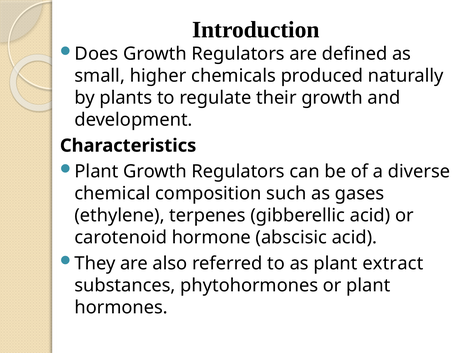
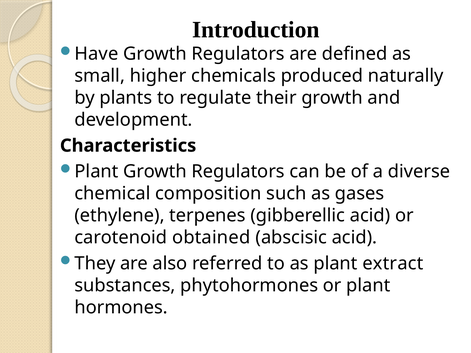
Does: Does -> Have (96, 54)
hormone: hormone -> obtained (211, 238)
